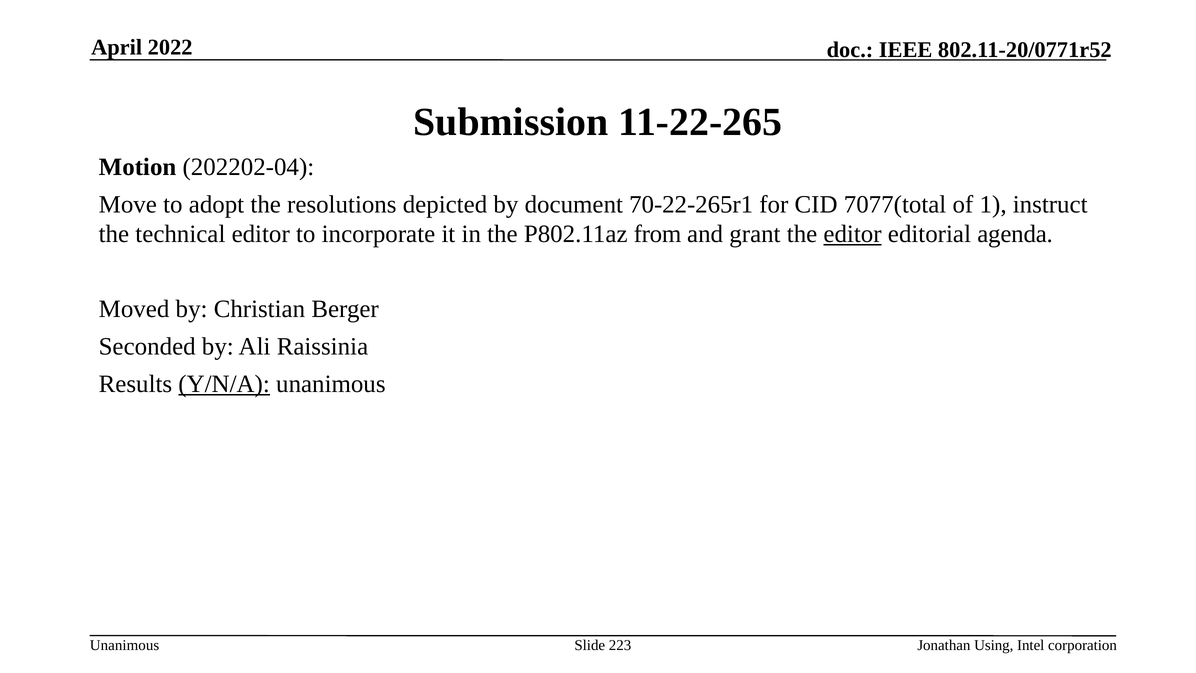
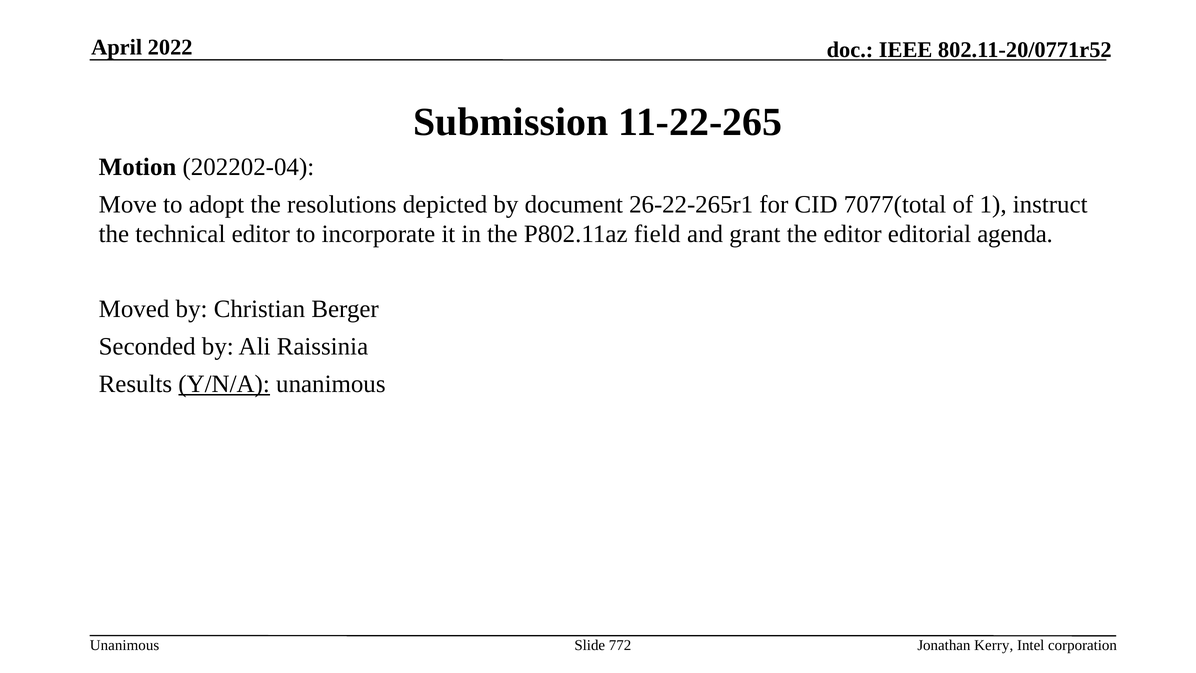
70-22-265r1: 70-22-265r1 -> 26-22-265r1 (691, 204)
from: from -> field (657, 234)
editor underline: present -> none (853, 234)
223: 223 -> 772 (620, 645)
Using: Using -> Kerry (994, 645)
